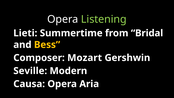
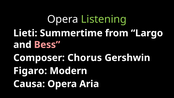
Bridal: Bridal -> Largo (147, 33)
Bess colour: yellow -> pink (47, 45)
Mozart: Mozart -> Chorus (85, 58)
Seville: Seville -> Figaro (30, 71)
